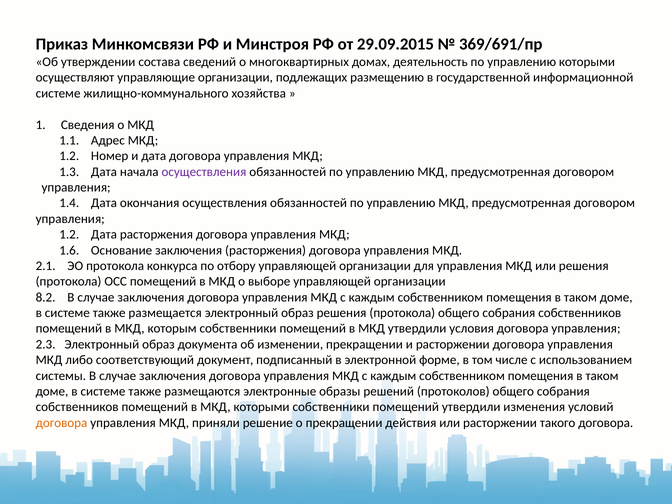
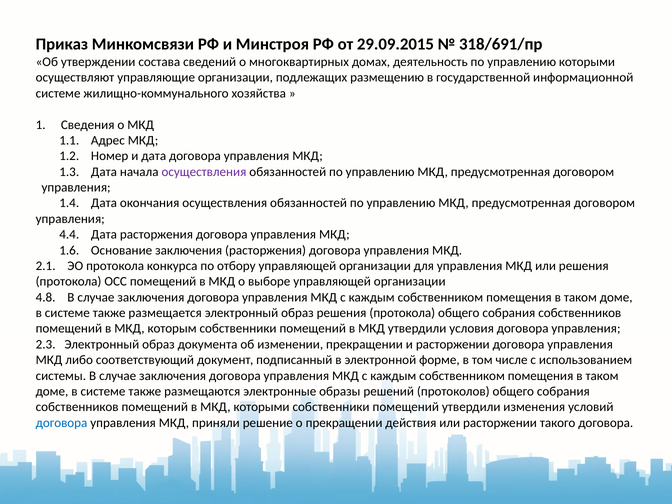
369/691/пр: 369/691/пр -> 318/691/пр (501, 44)
1.2: 1.2 -> 4.4 (69, 235)
8.2: 8.2 -> 4.8 (46, 297)
договора colour: orange -> blue (62, 423)
